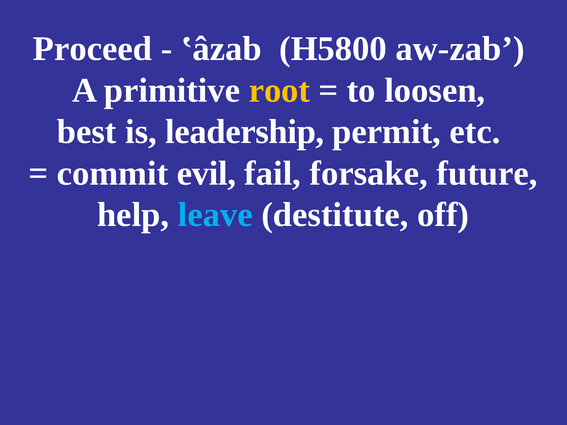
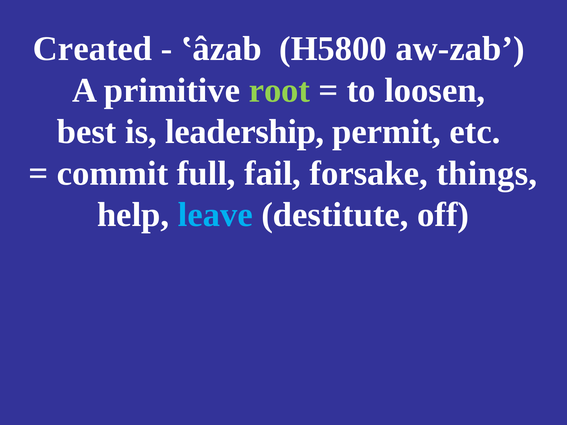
Proceed: Proceed -> Created (93, 49)
root colour: yellow -> light green (279, 90)
evil: evil -> full (206, 173)
future: future -> things (487, 173)
